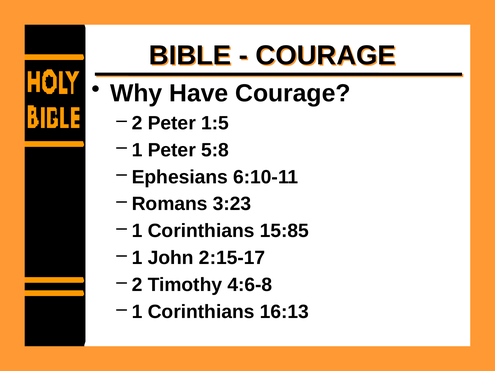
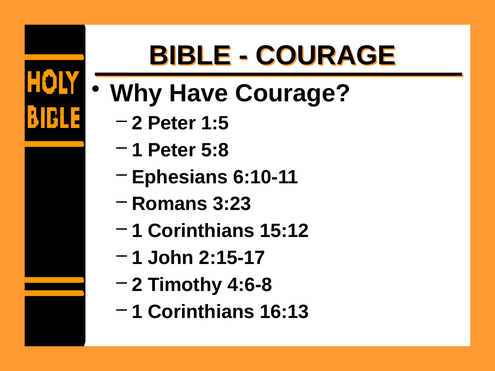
15:85: 15:85 -> 15:12 (284, 231)
